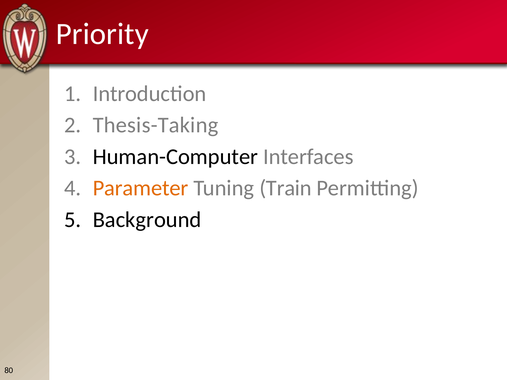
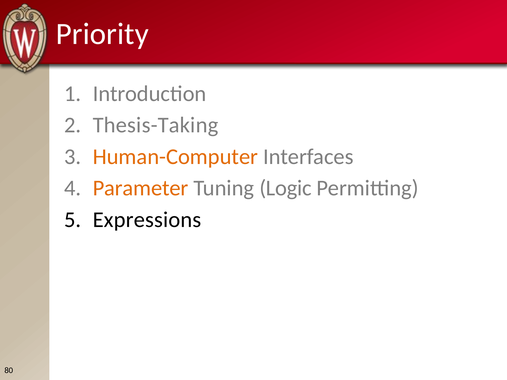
Human-Computer colour: black -> orange (175, 157)
Train: Train -> Logic (286, 188)
Background: Background -> Expressions (147, 220)
